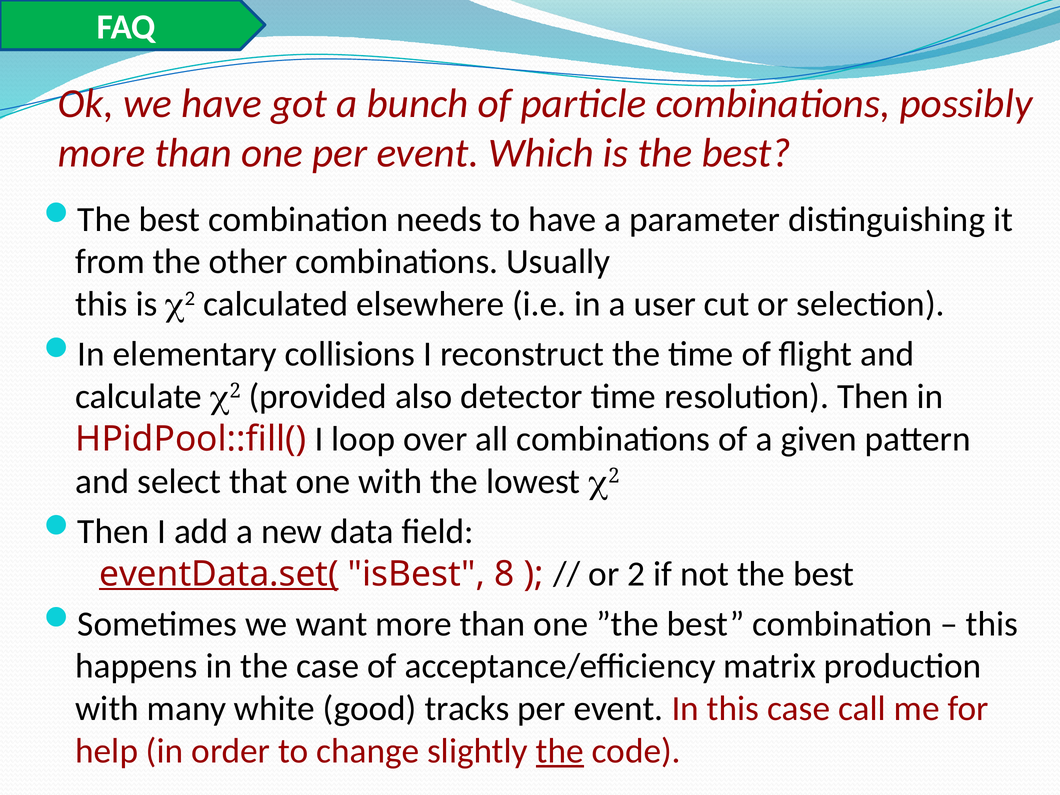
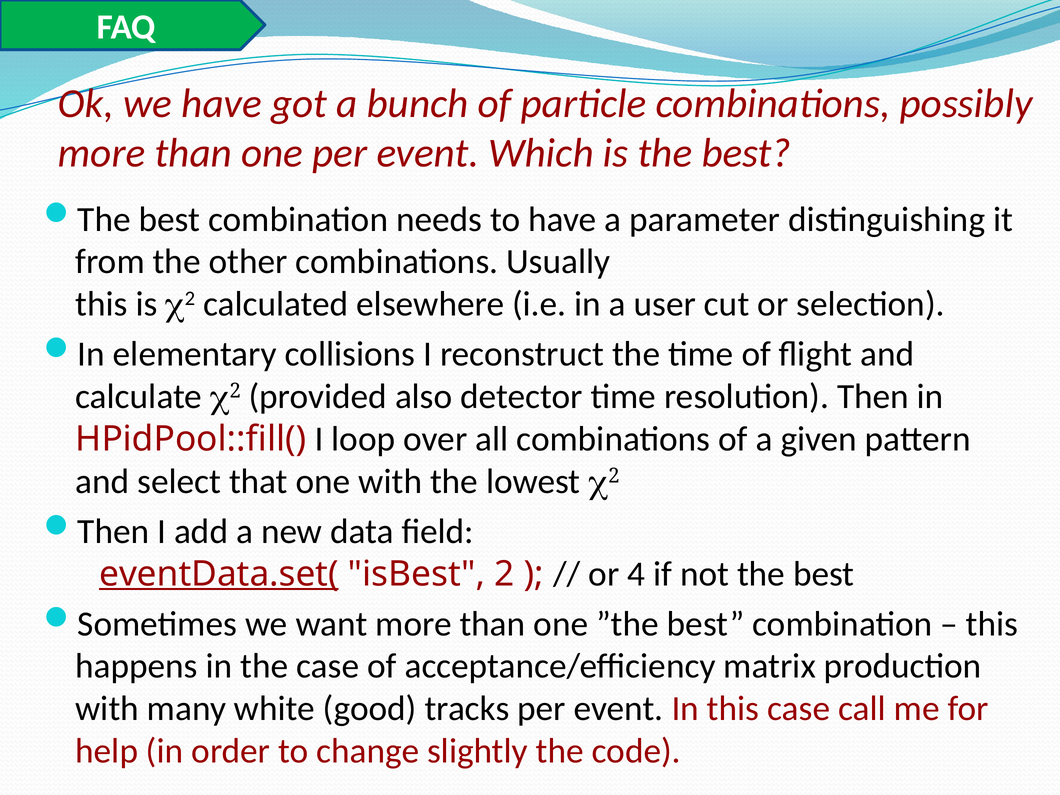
8: 8 -> 2 (505, 574)
2: 2 -> 4 (636, 574)
the underline: present -> none (560, 751)
